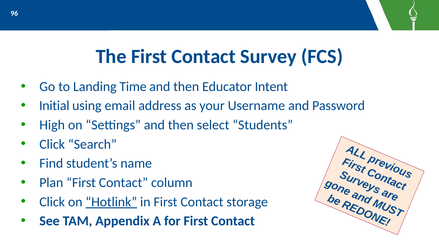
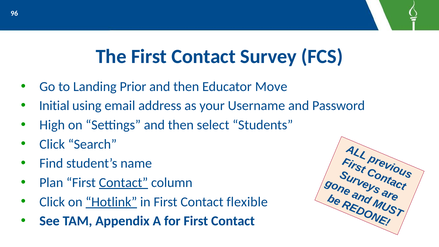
Time: Time -> Prior (133, 87)
Intent: Intent -> Move (271, 87)
Contact underline: none -> present (123, 183)
storage: storage -> flexible (247, 202)
